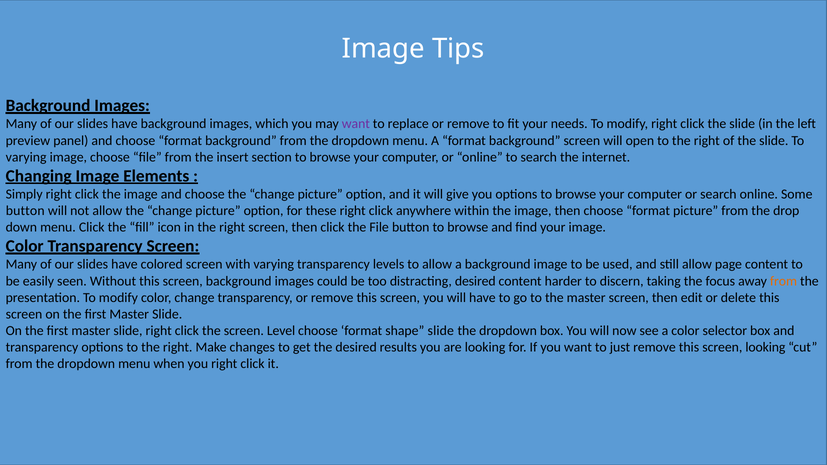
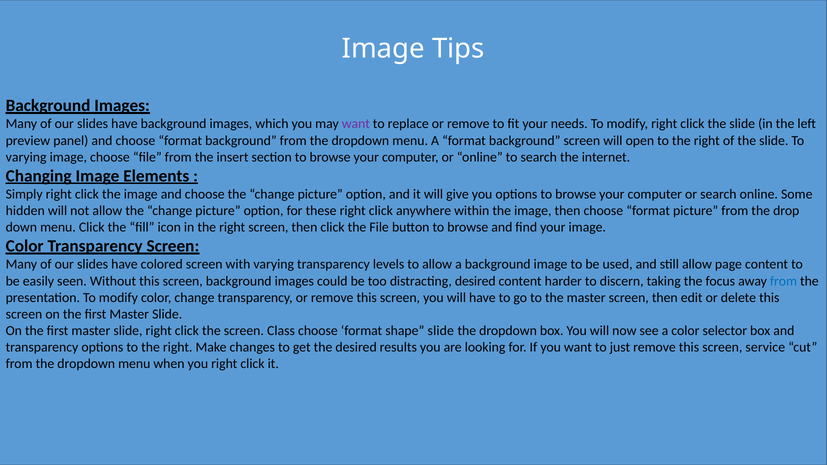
button: button -> hidden (25, 211)
from colour: orange -> blue (783, 281)
Level: Level -> Class (281, 331)
screen looking: looking -> service (765, 347)
